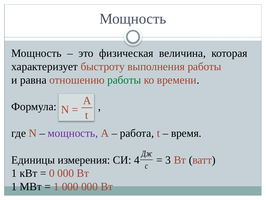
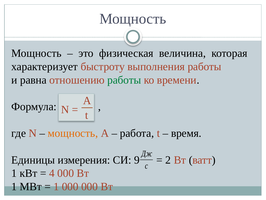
мощность colour: purple -> orange (73, 133)
4: 4 -> 9 (137, 160)
3: 3 -> 2 (168, 160)
0: 0 -> 4 (52, 173)
